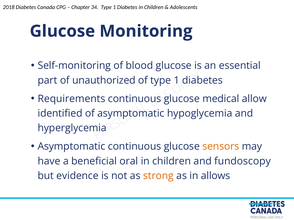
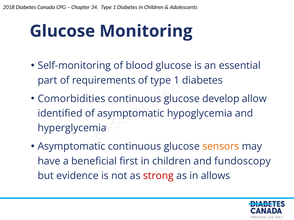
unauthorized: unauthorized -> requirements (104, 80)
Requirements: Requirements -> Comorbidities (71, 99)
medical: medical -> develop (221, 99)
oral: oral -> first (129, 161)
strong colour: orange -> red (158, 176)
